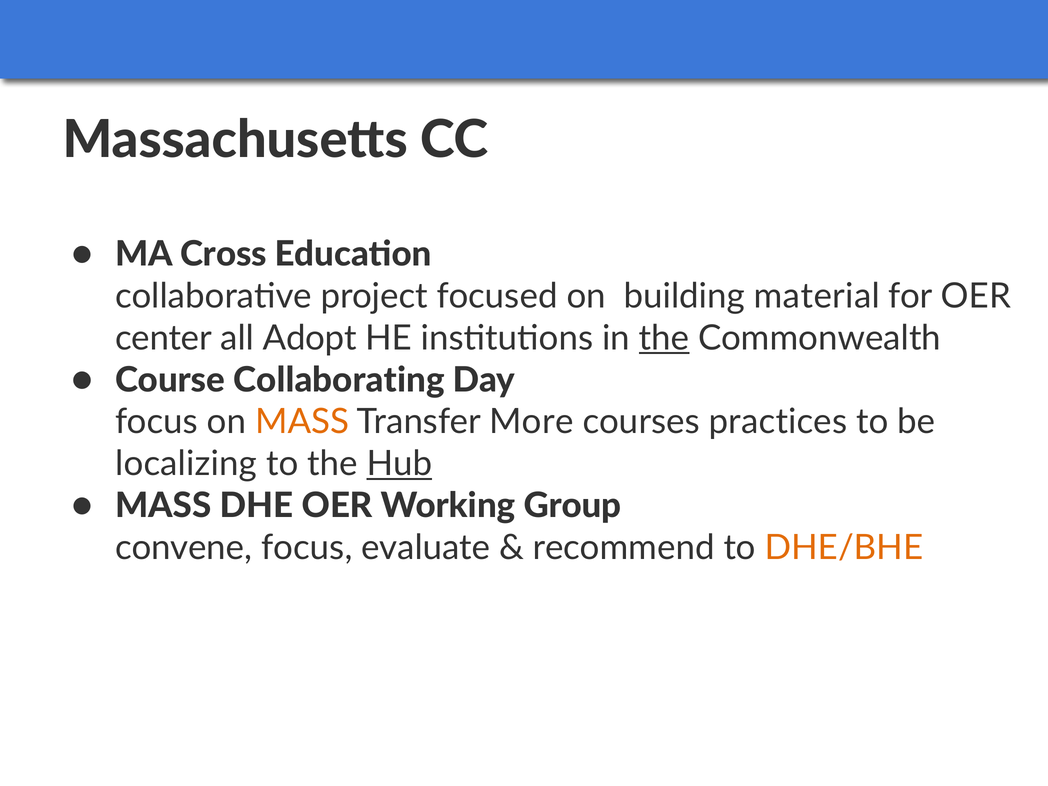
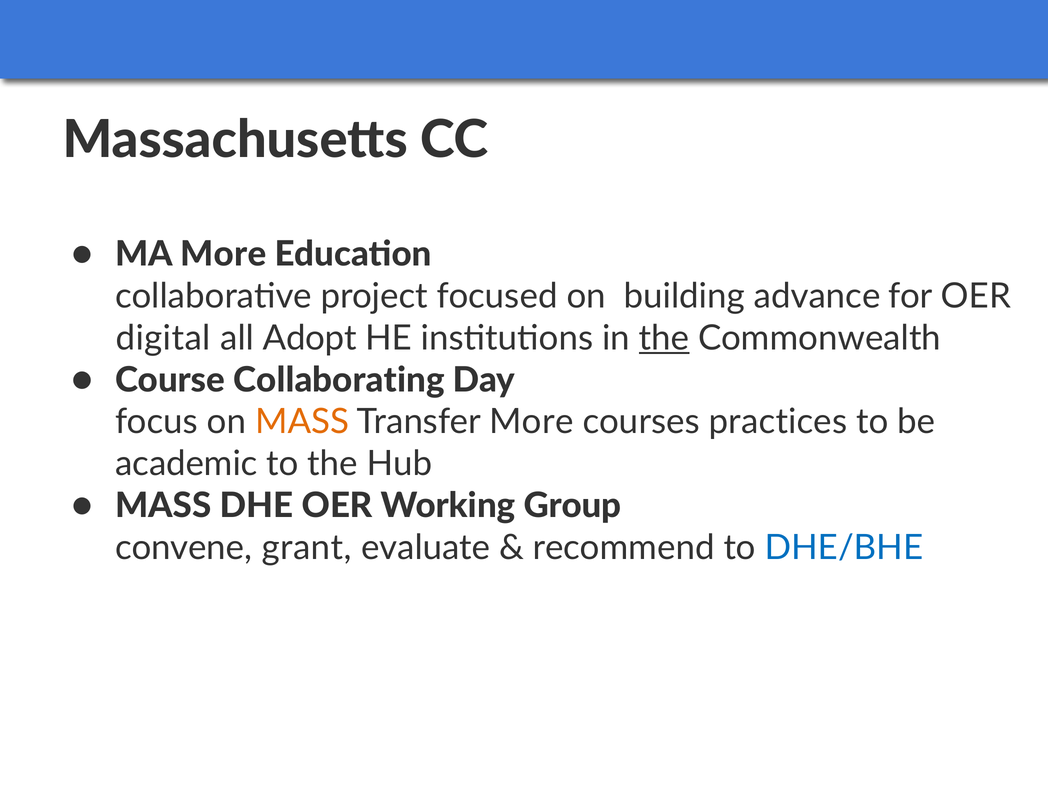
MA Cross: Cross -> More (223, 254)
material: material -> advance (817, 296)
center: center -> digital (163, 338)
localizing: localizing -> academic (186, 464)
Hub underline: present -> none (399, 464)
convene focus: focus -> grant (307, 548)
DHE/BHE colour: orange -> blue (844, 548)
